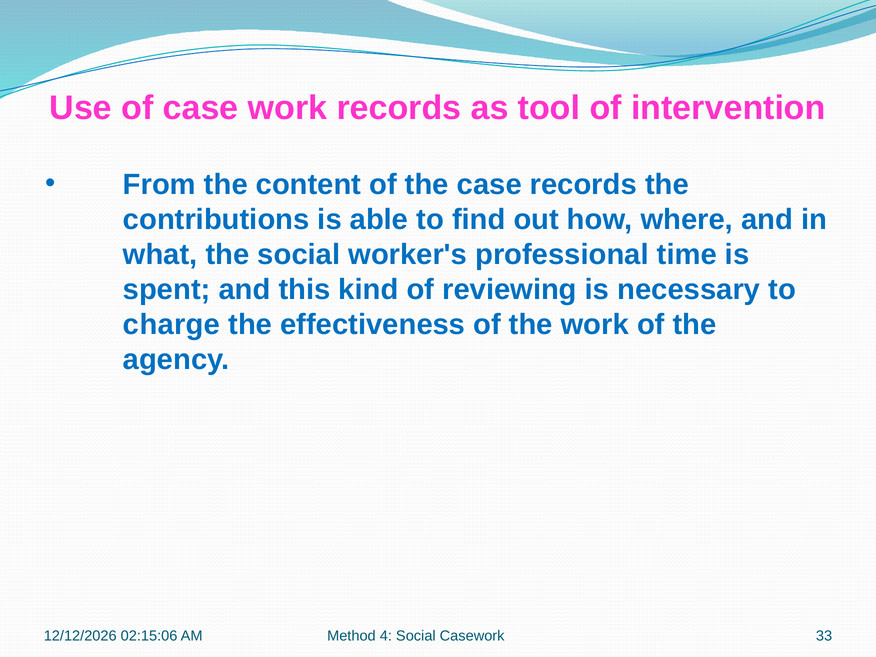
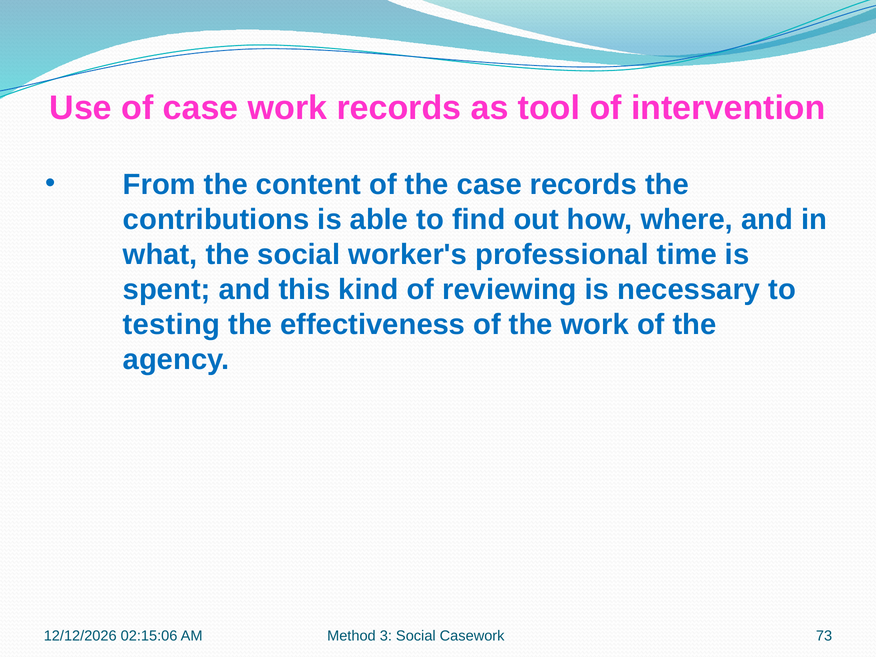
charge: charge -> testing (172, 325)
4: 4 -> 3 (386, 636)
33: 33 -> 73 (824, 636)
